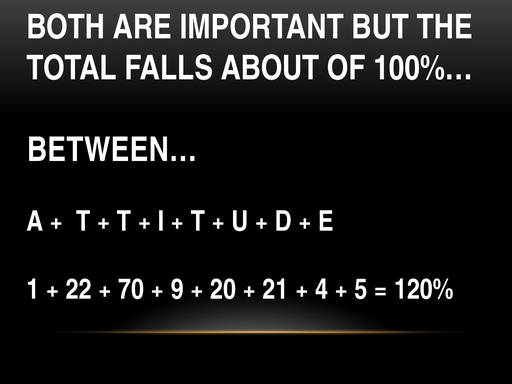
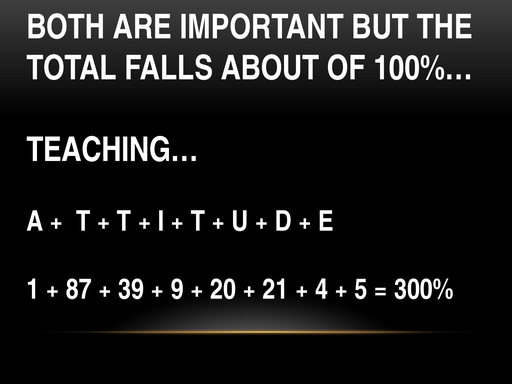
BETWEEN…: BETWEEN… -> TEACHING… (112, 150)
22: 22 -> 87 (79, 290)
70: 70 -> 39 (131, 290)
120%: 120% -> 300% (424, 290)
